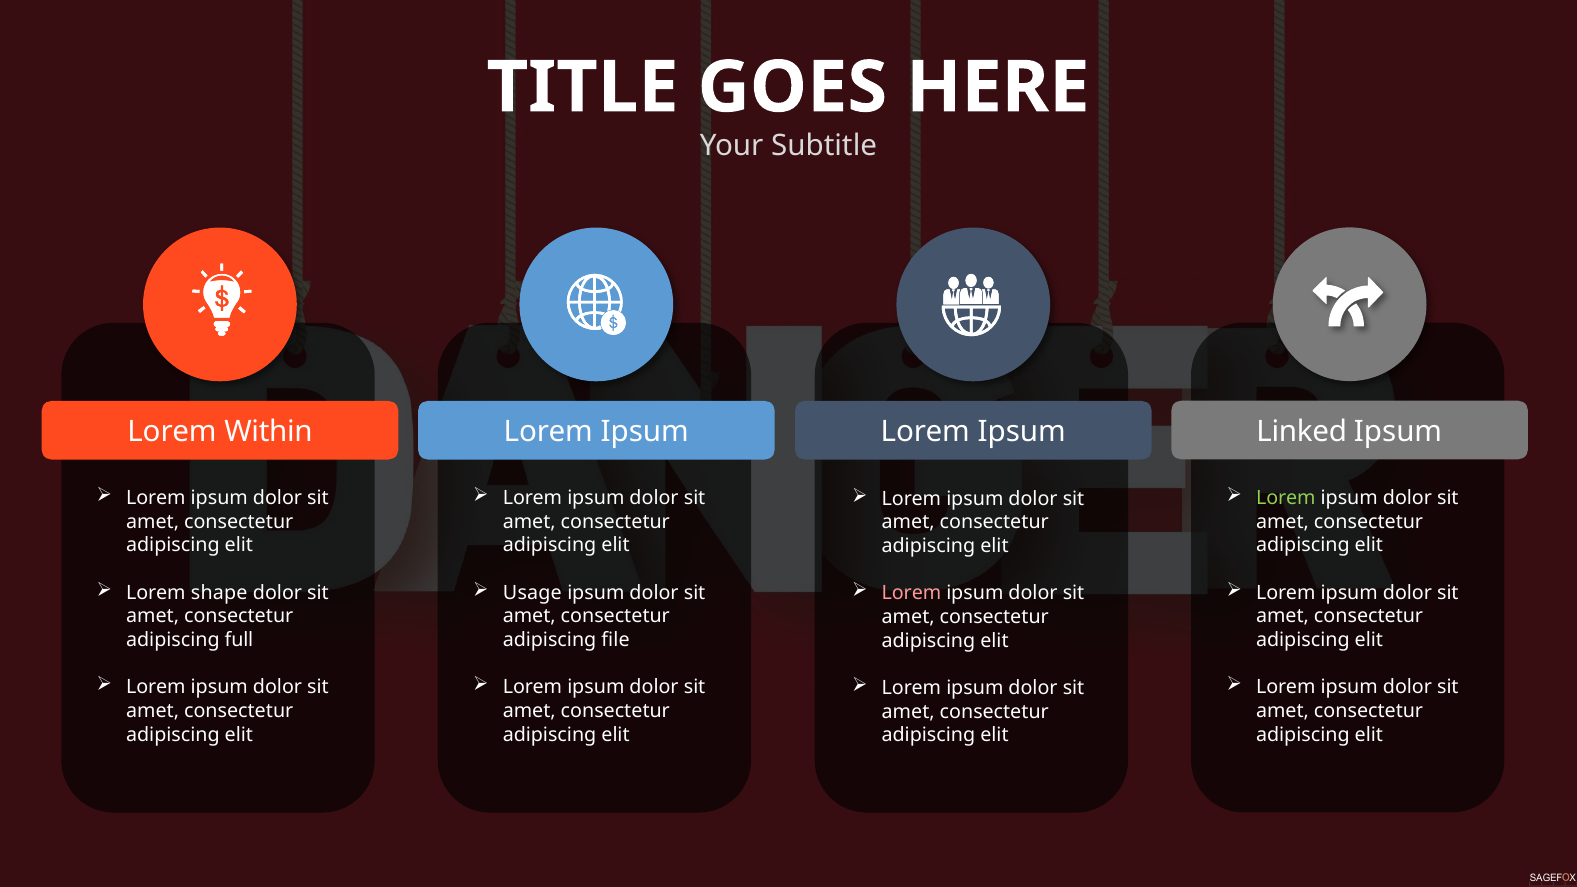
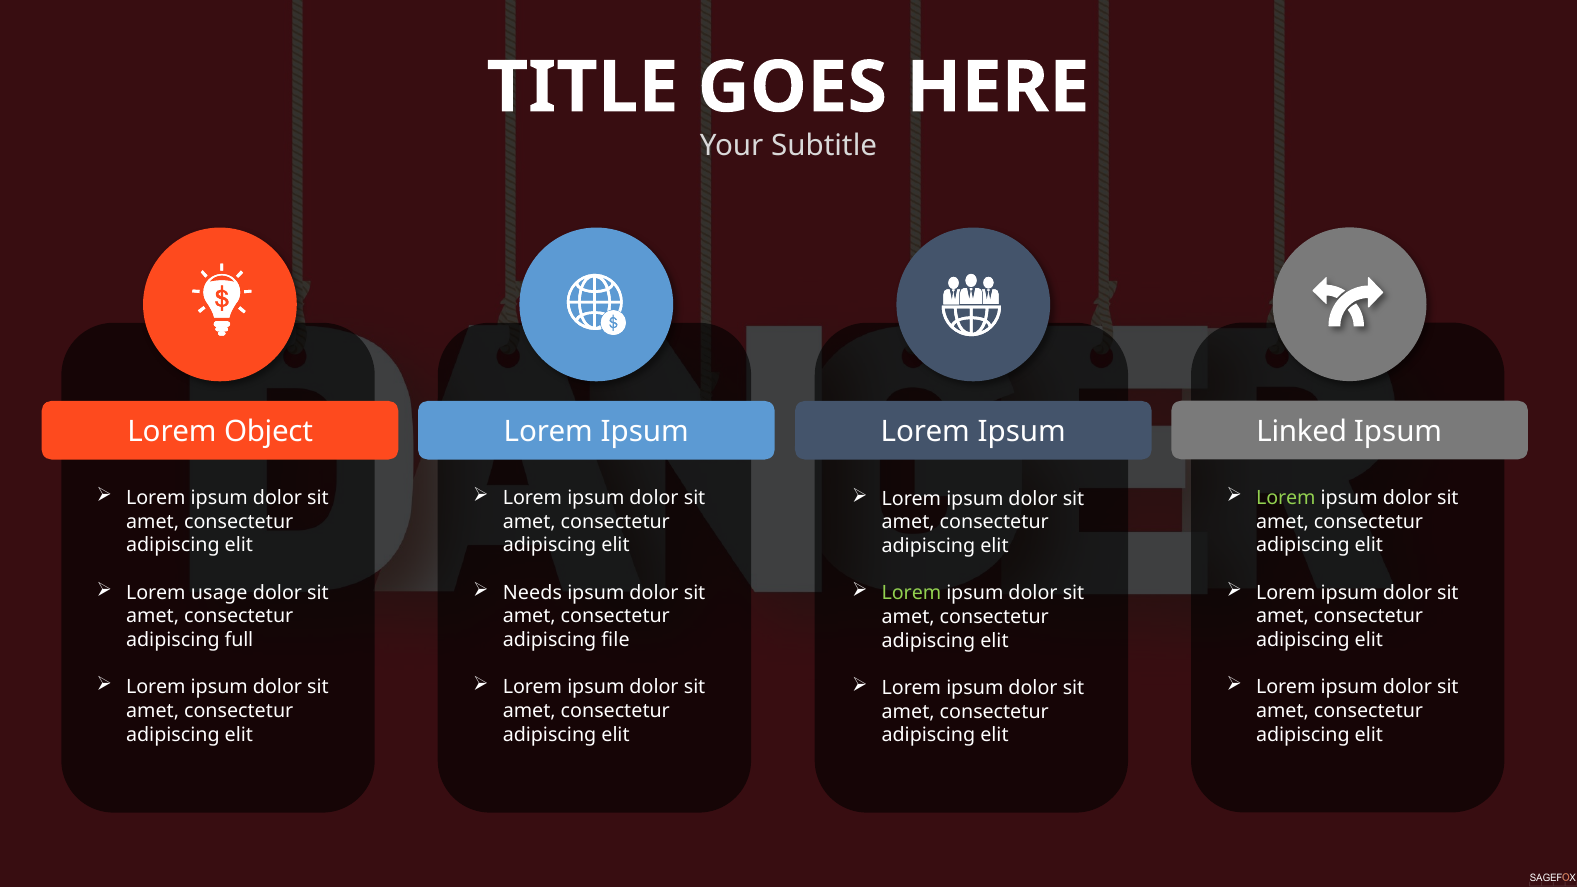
Within: Within -> Object (268, 432)
shape: shape -> usage (219, 593)
Usage: Usage -> Needs (532, 593)
Lorem colour: pink -> light green (911, 593)
